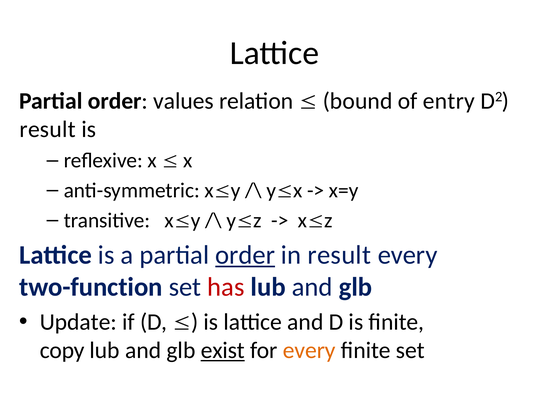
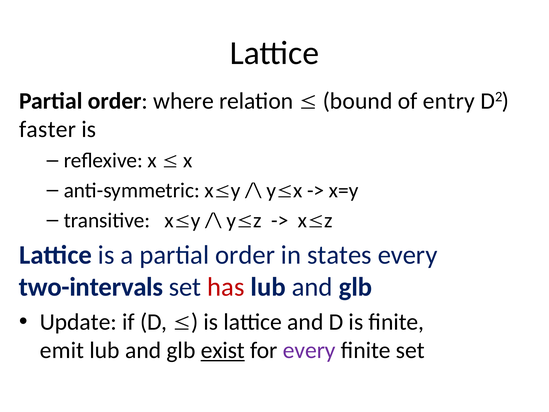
values: values -> where (184, 101)
result: result -> faster (48, 129)
order underline: present -> none (245, 255)
in result: result -> states (339, 255)
two-function: two-function -> two-intervals (91, 287)
copy: copy -> emit (62, 350)
every colour: orange -> purple (309, 350)
